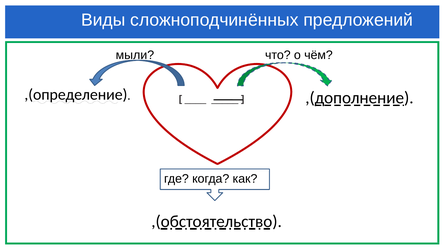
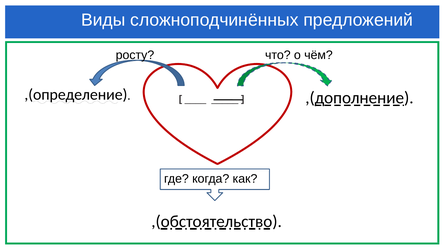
мыли: мыли -> росту (135, 55)
